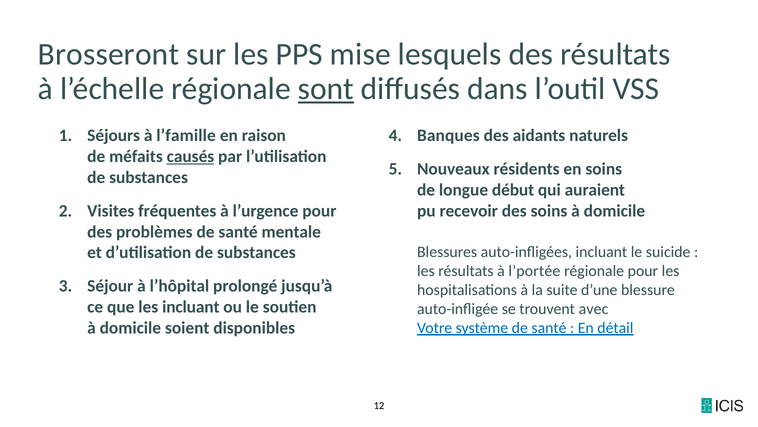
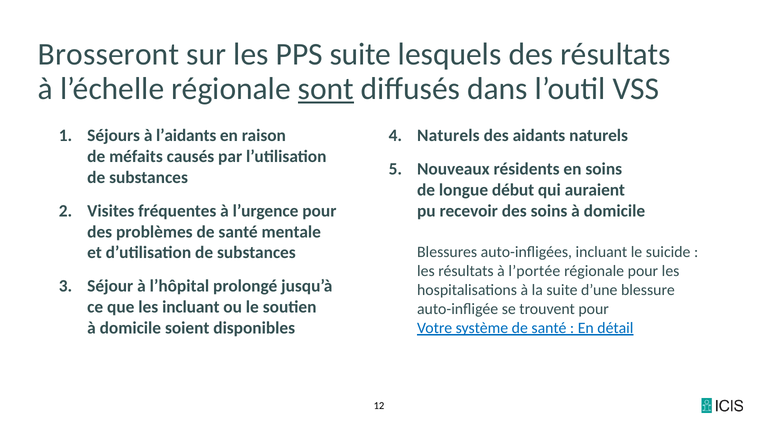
PPS mise: mise -> suite (361, 54)
l’famille: l’famille -> l’aidants (186, 135)
Banques: Banques -> Naturels (448, 135)
causés underline: present -> none (190, 156)
trouvent avec: avec -> pour (594, 309)
